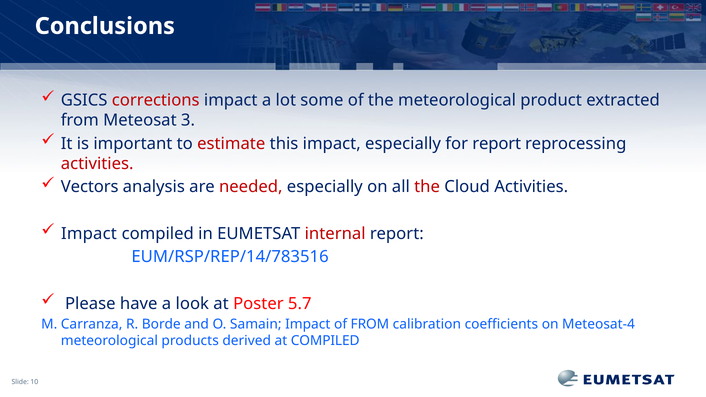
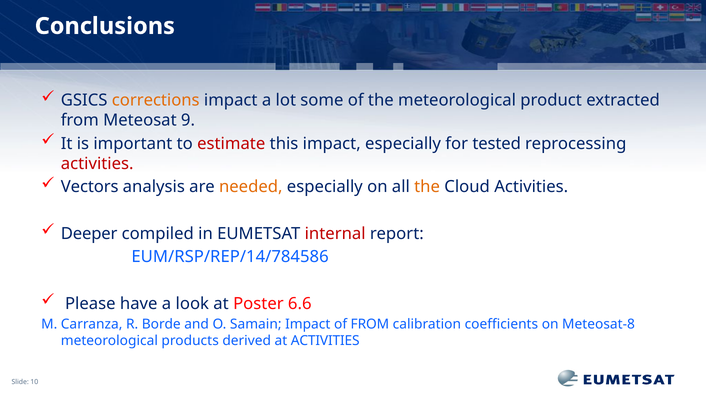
corrections colour: red -> orange (156, 100)
3: 3 -> 9 (188, 120)
for report: report -> tested (497, 144)
needed colour: red -> orange (251, 187)
the colour: red -> orange (427, 187)
Impact: Impact -> Deeper (89, 234)
EUM/RSP/REP/14/783516: EUM/RSP/REP/14/783516 -> EUM/RSP/REP/14/784586 (230, 257)
5.7: 5.7 -> 6.6 (300, 304)
Meteosat-4: Meteosat-4 -> Meteosat-8 (599, 325)
at COMPILED: COMPILED -> ACTIVITIES (325, 341)
